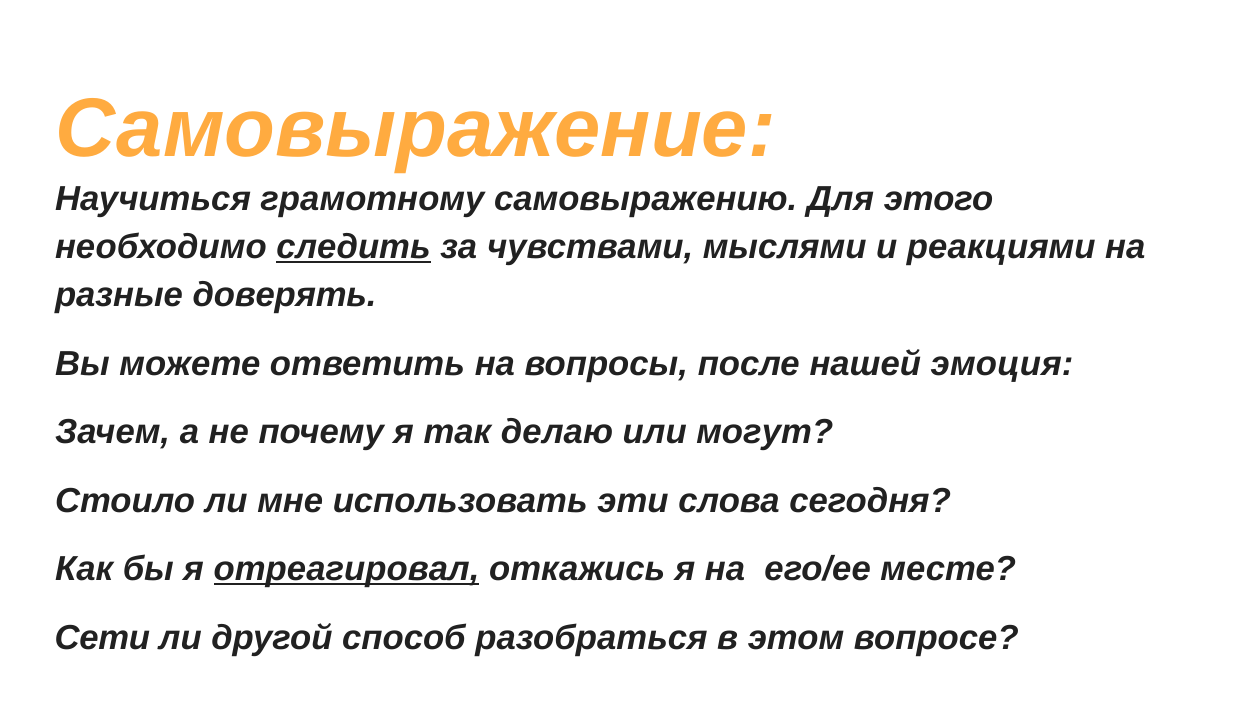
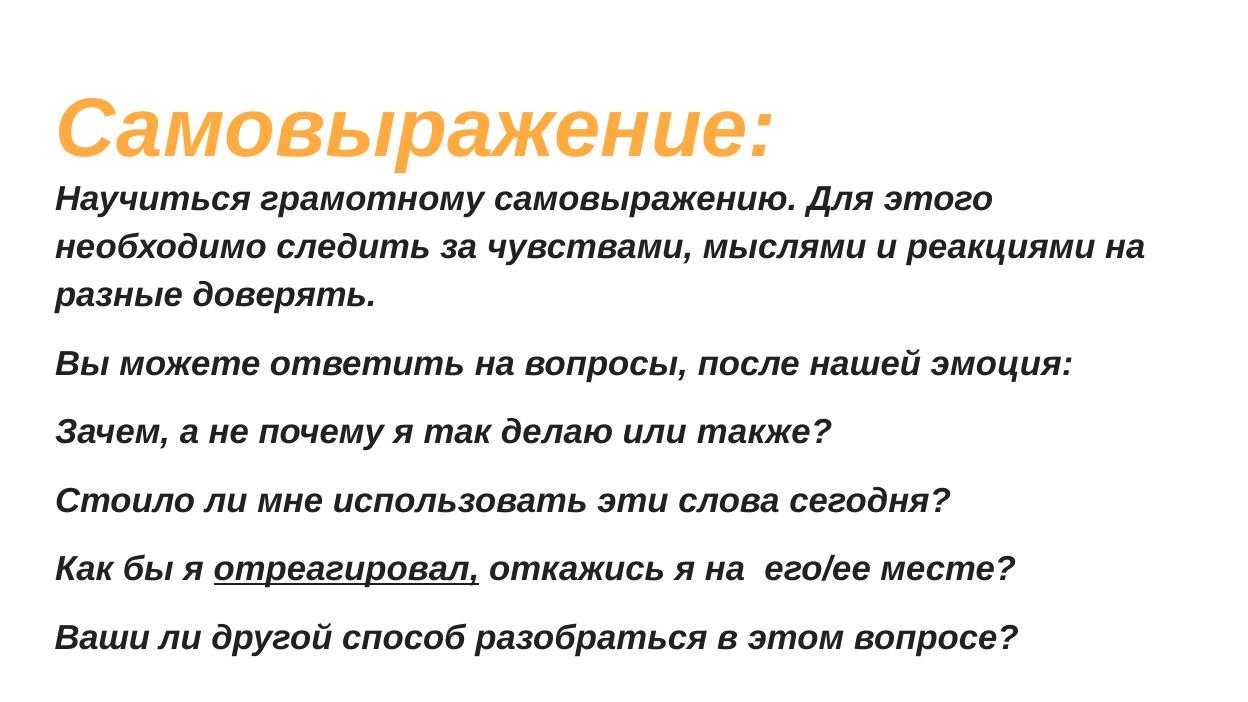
следить underline: present -> none (353, 247)
могут: могут -> также (765, 432)
Сети: Сети -> Ваши (102, 638)
